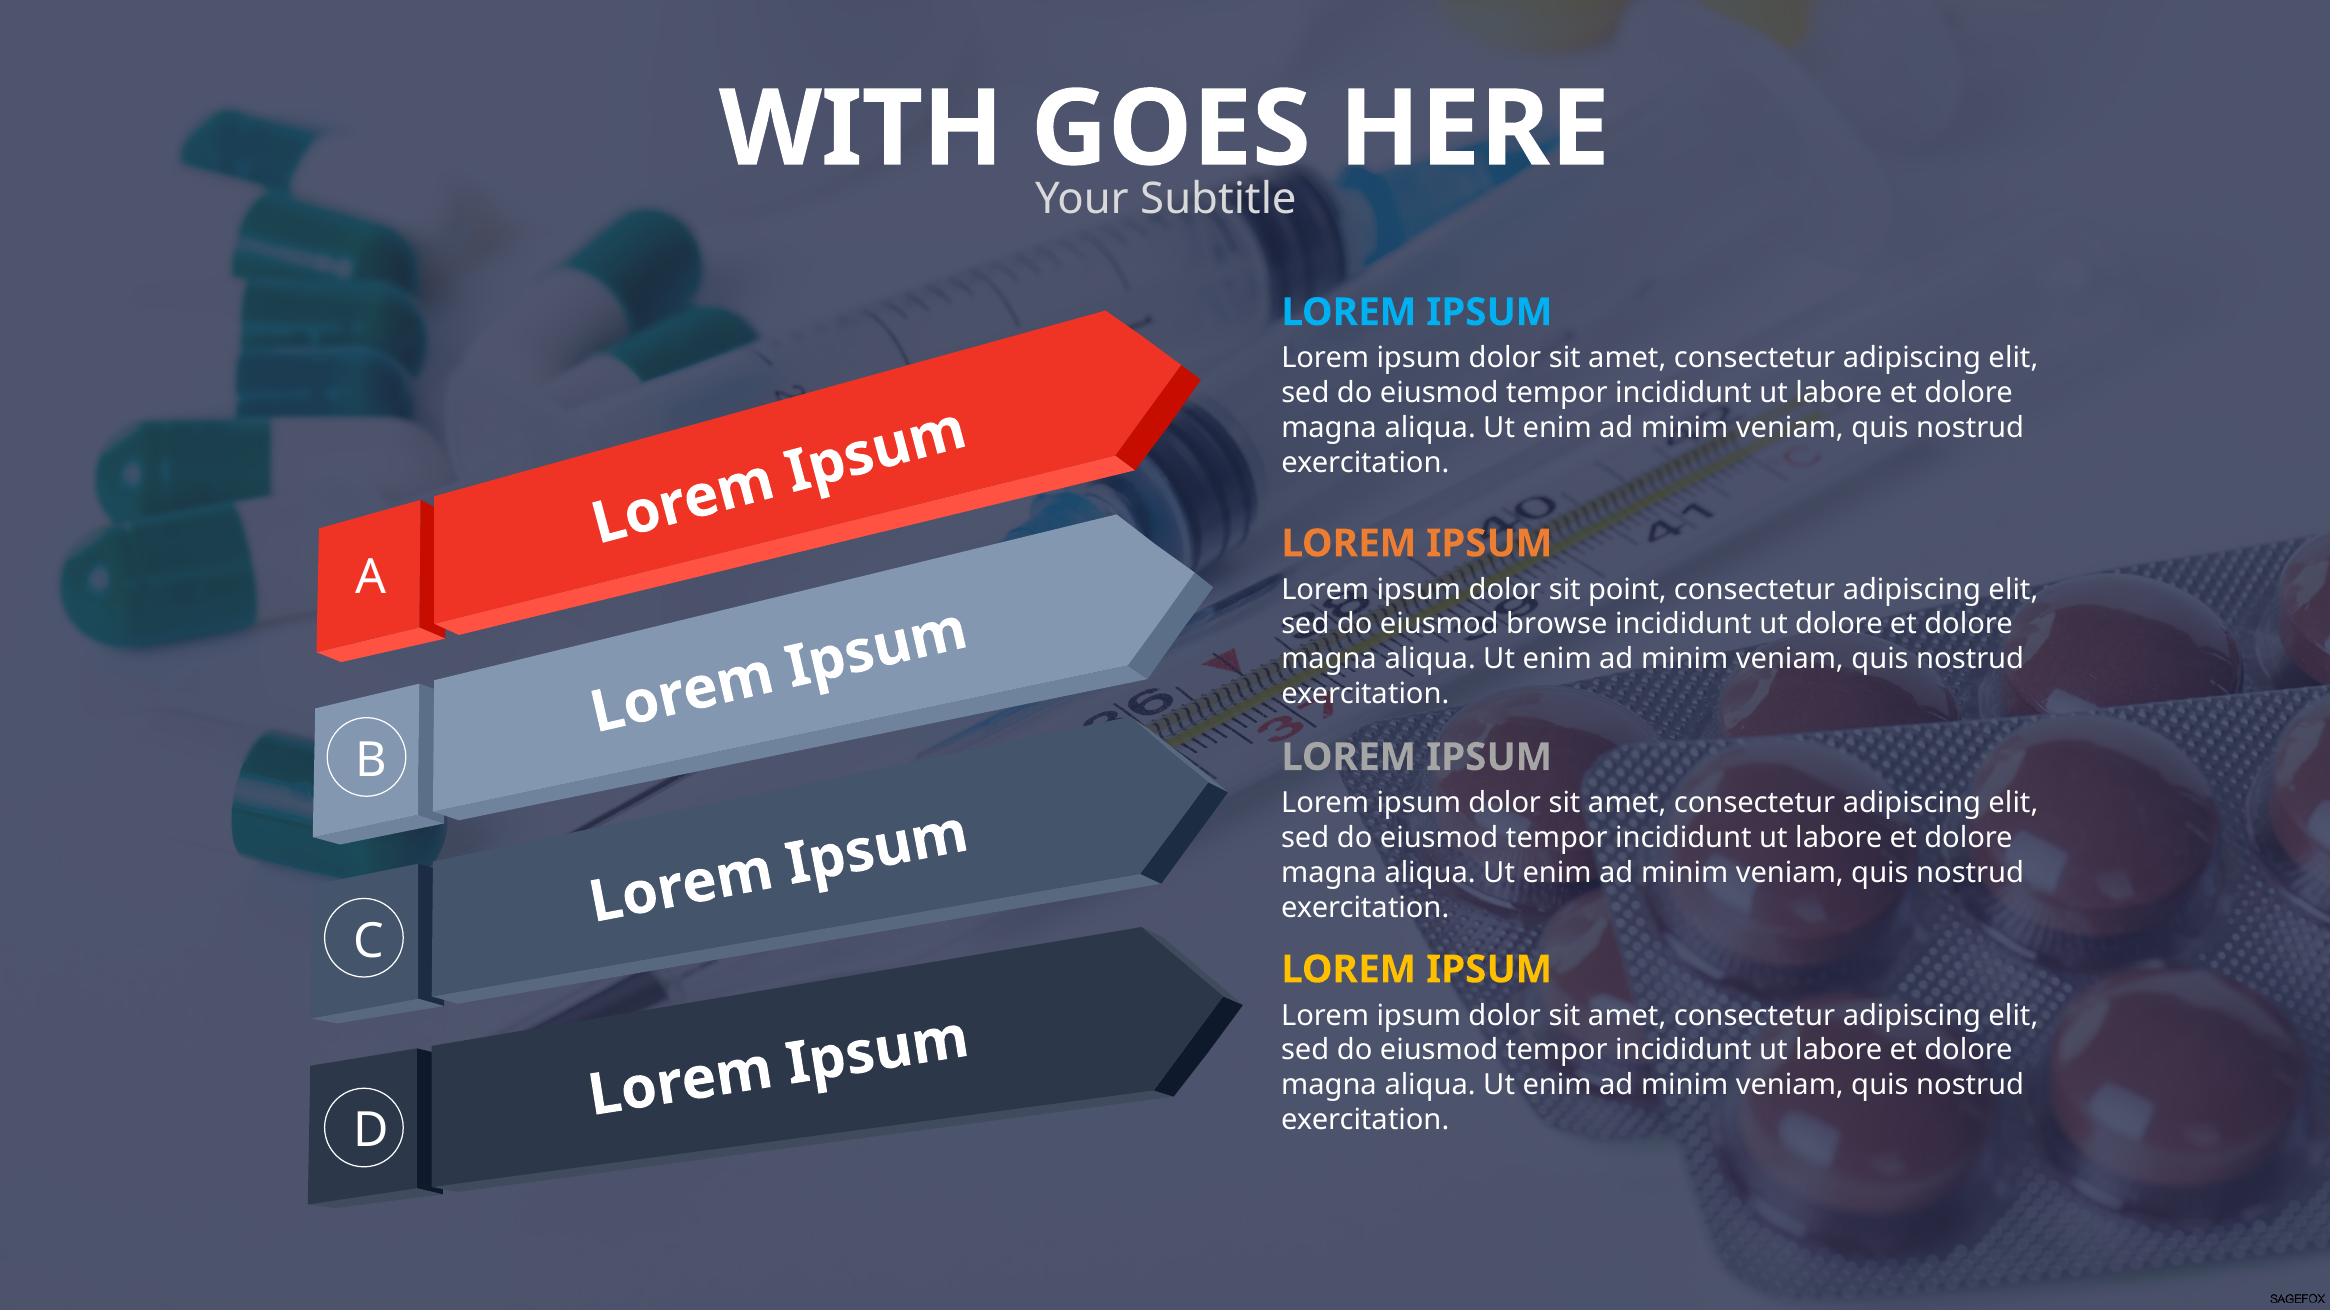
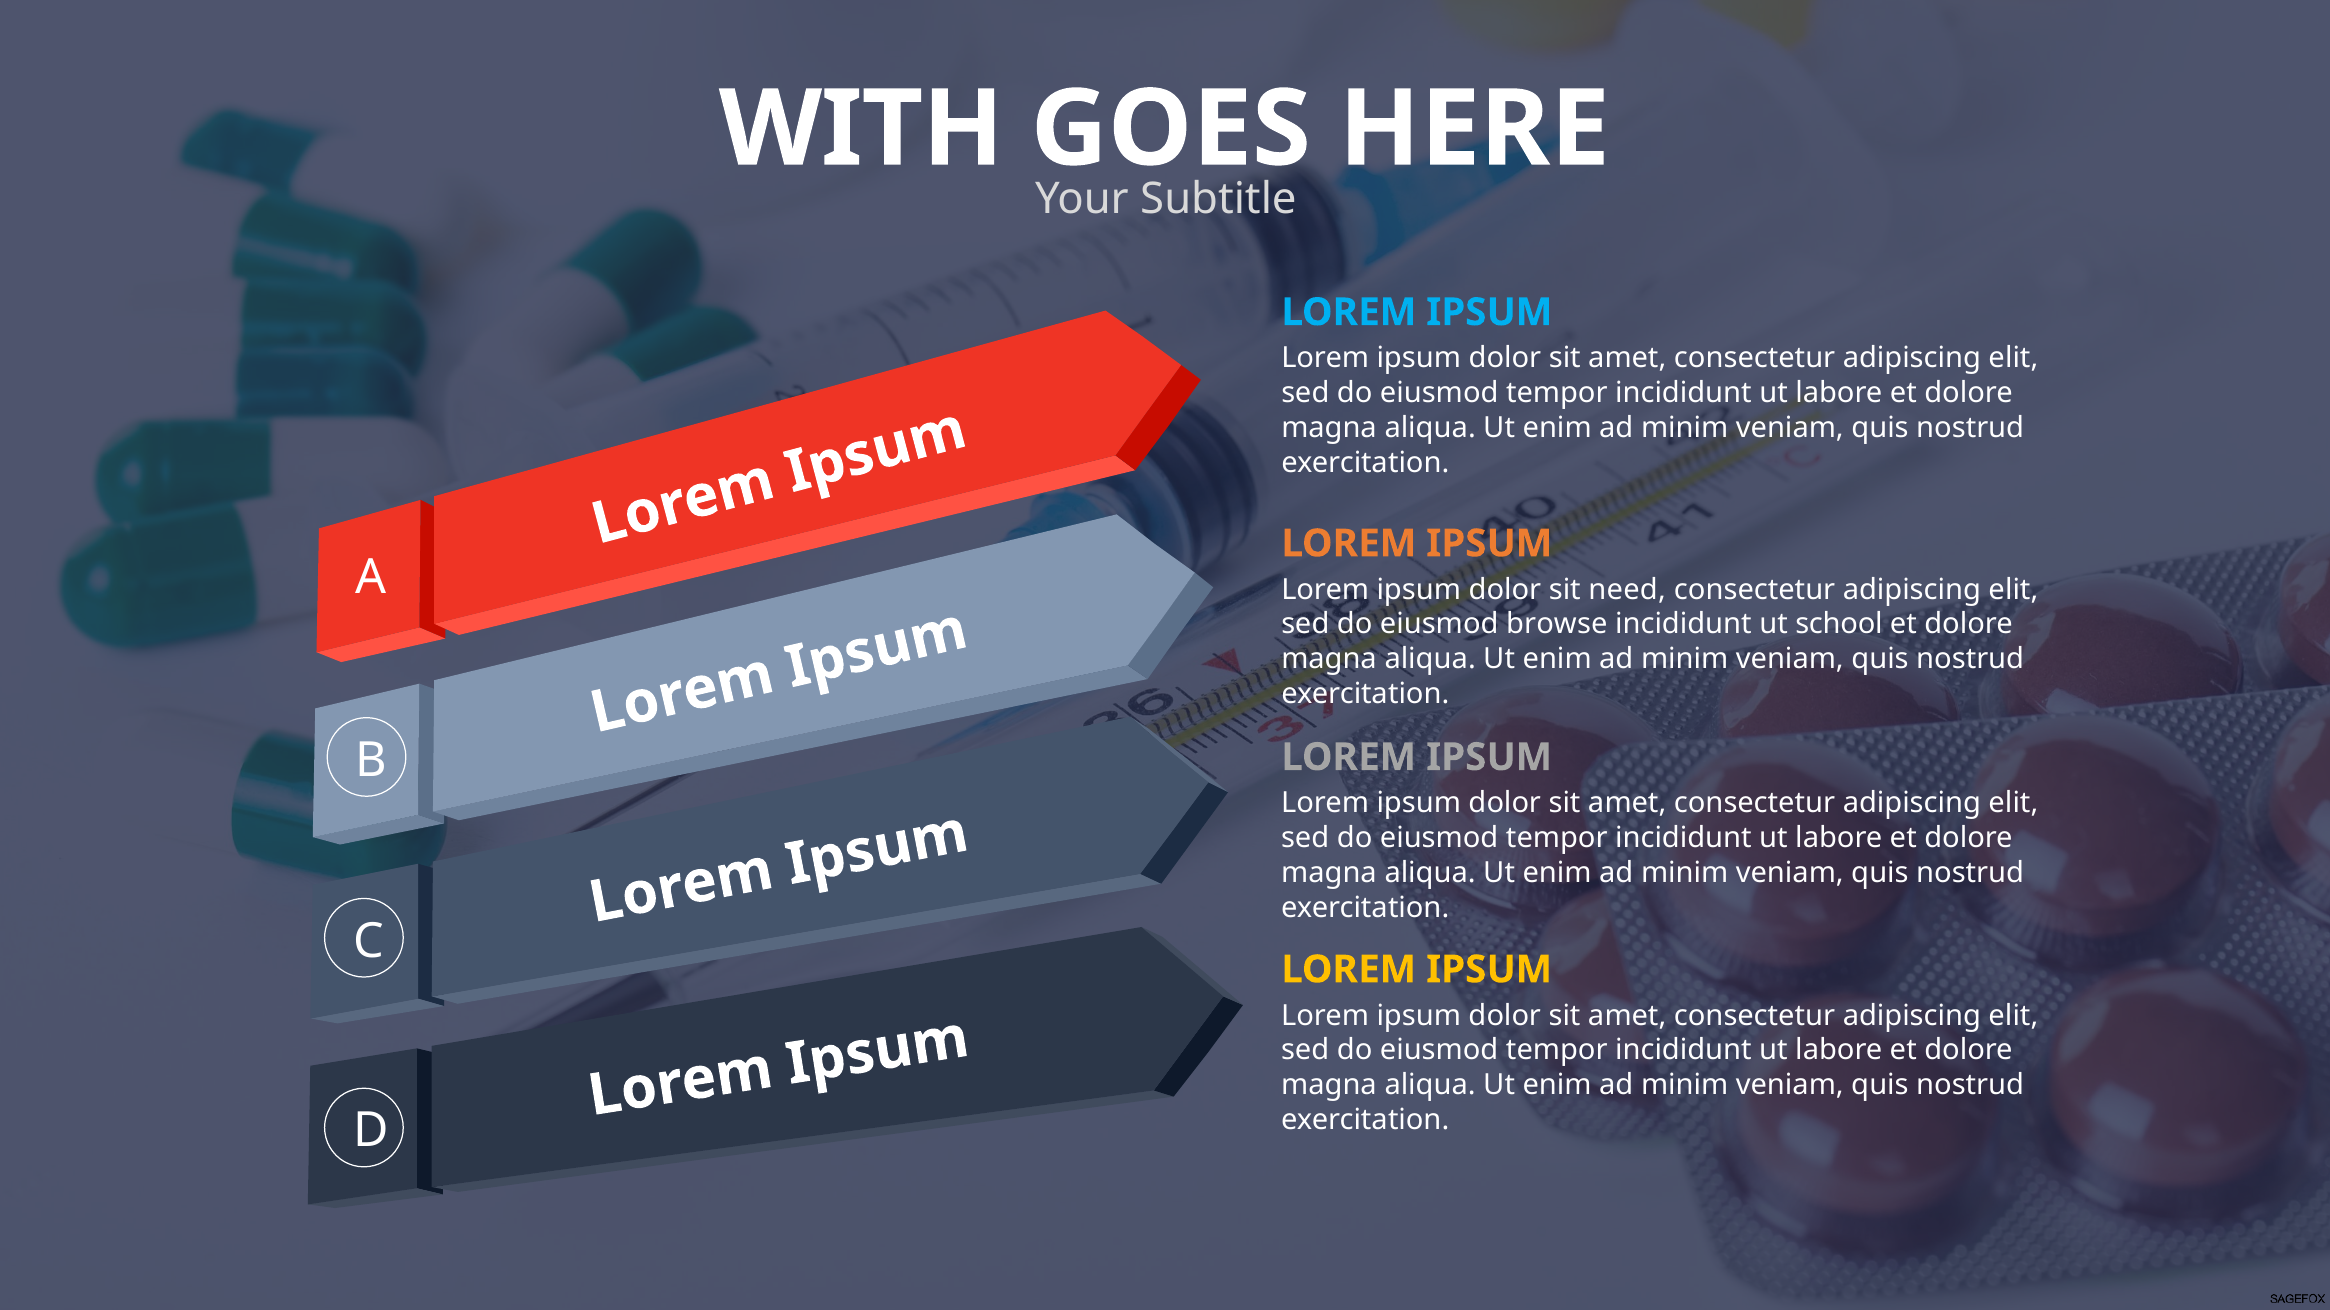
point: point -> need (1627, 590)
ut dolore: dolore -> school (1839, 625)
